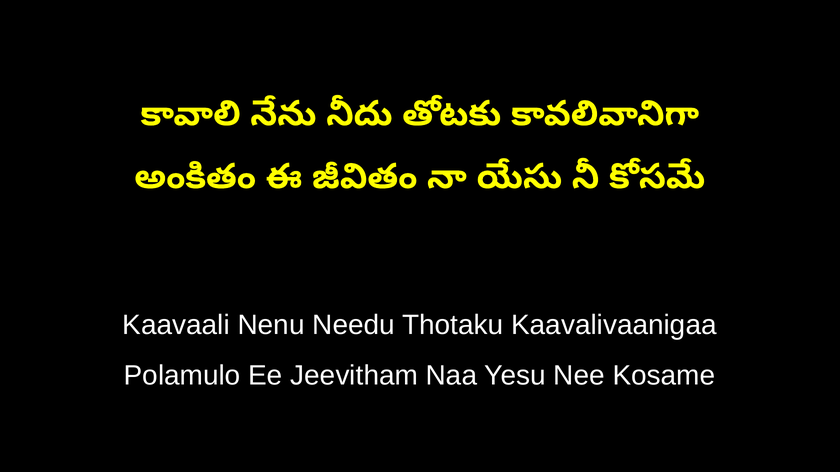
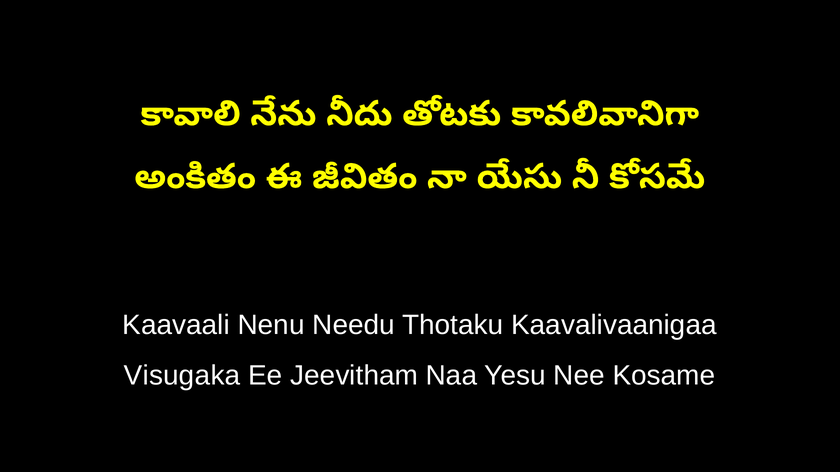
Polamulo: Polamulo -> Visugaka (182, 376)
